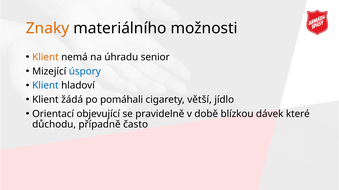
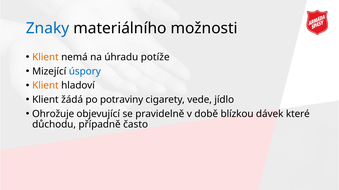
Znaky colour: orange -> blue (48, 28)
senior: senior -> potíže (155, 57)
Klient colour: blue -> orange (45, 86)
pomáhali: pomáhali -> potraviny (122, 100)
větší: větší -> vede (200, 100)
Orientací: Orientací -> Ohrožuje (53, 114)
